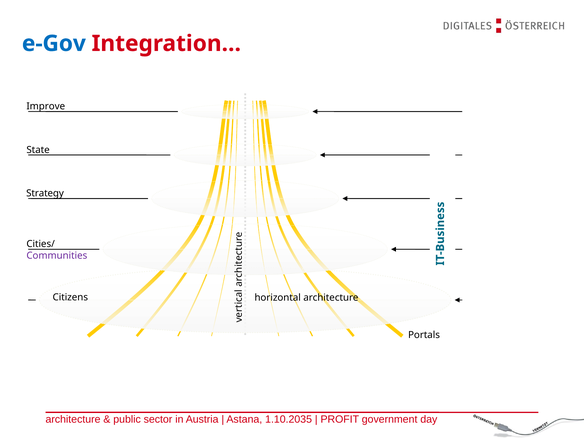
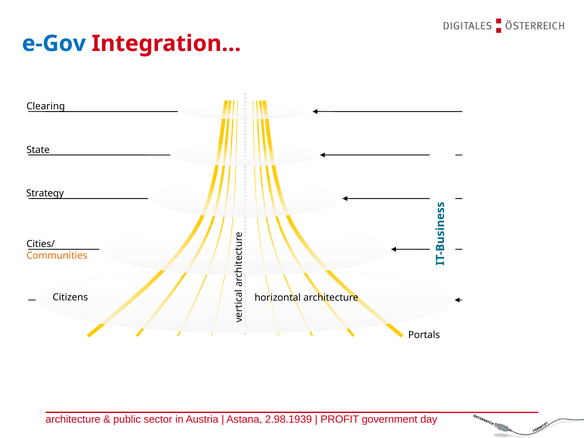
Improve: Improve -> Clearing (46, 106)
Communities colour: purple -> orange (57, 256)
1.10.2035: 1.10.2035 -> 2.98.1939 (289, 419)
